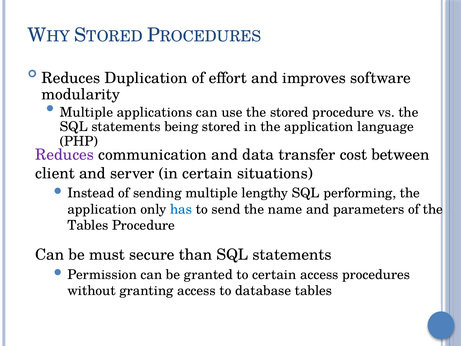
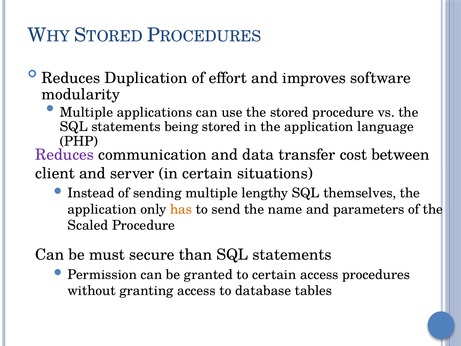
performing: performing -> themselves (360, 193)
has colour: blue -> orange (181, 209)
Tables: Tables -> Scaled (88, 225)
